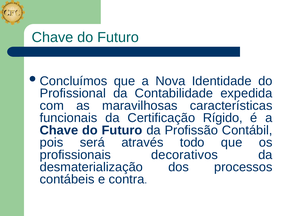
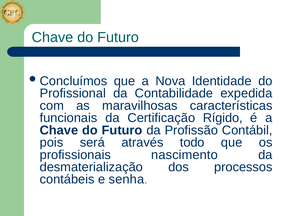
decorativos: decorativos -> nascimento (184, 155)
contra: contra -> senha (126, 179)
